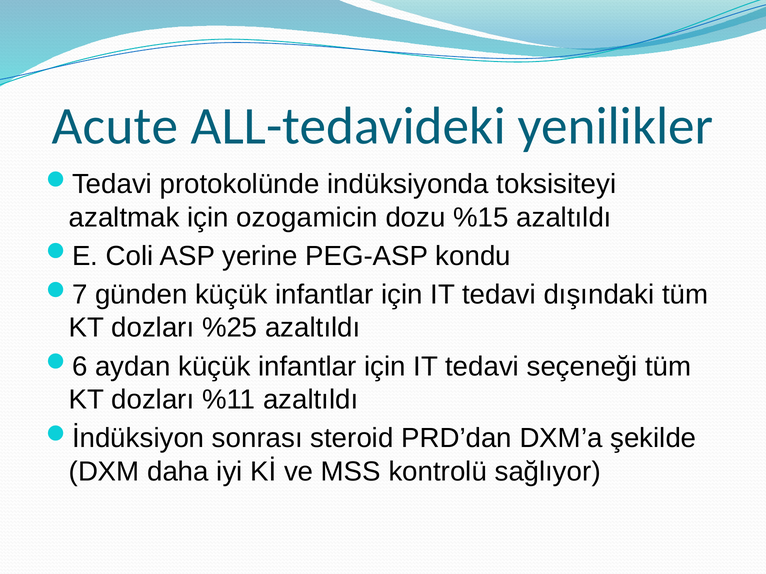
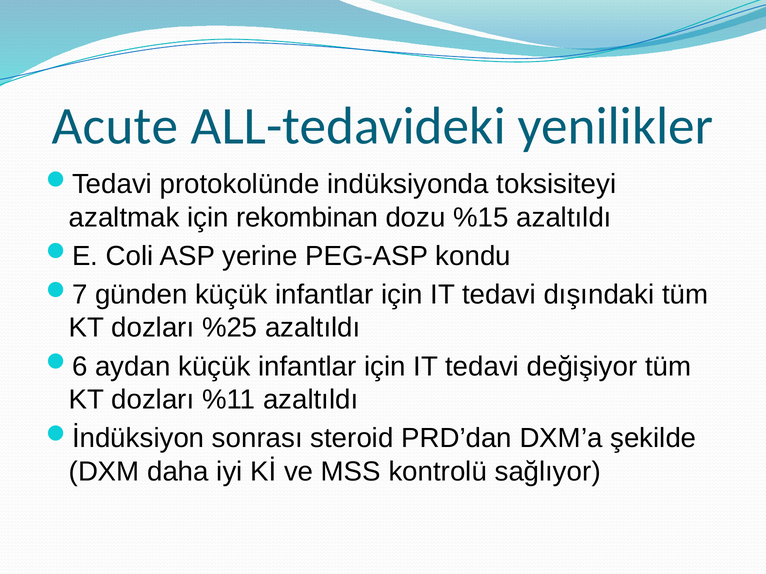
ozogamicin: ozogamicin -> rekombinan (307, 218)
seçeneği: seçeneği -> değişiyor (582, 367)
